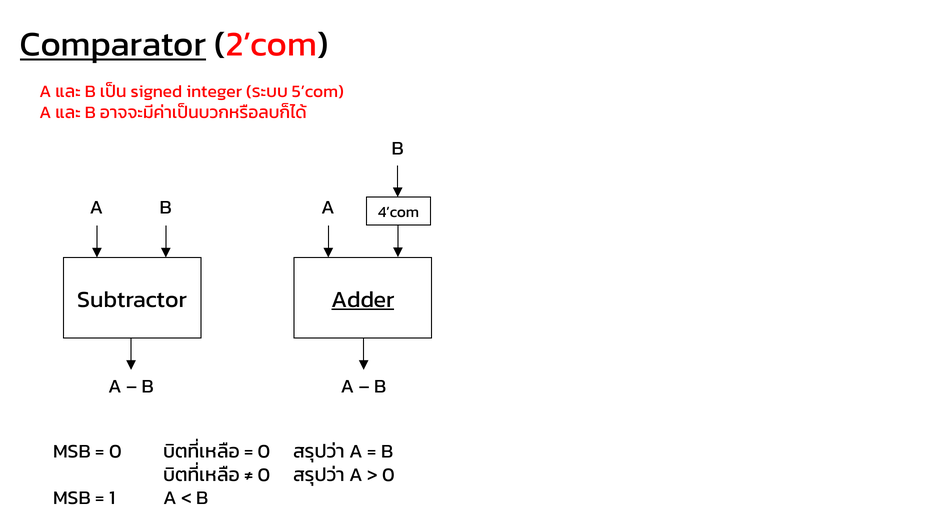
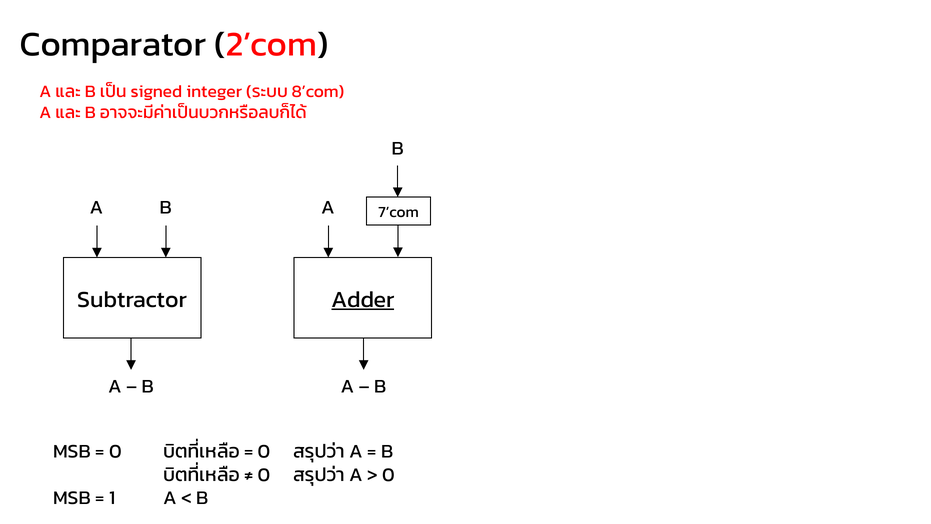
Comparator underline: present -> none (113, 44)
5’com: 5’com -> 8’com (318, 91)
4’com: 4’com -> 7’com (398, 212)
